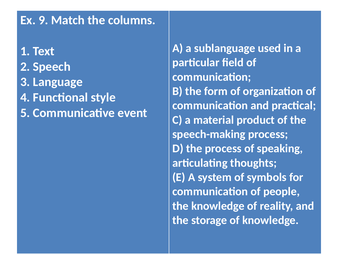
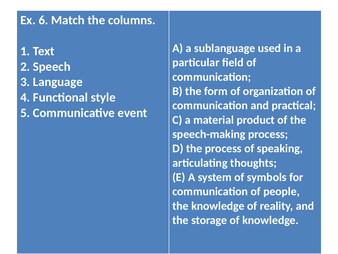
9: 9 -> 6 (43, 20)
